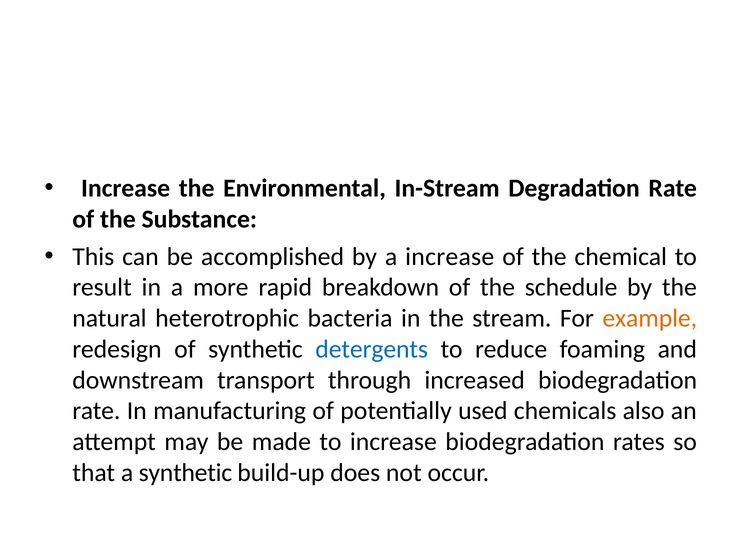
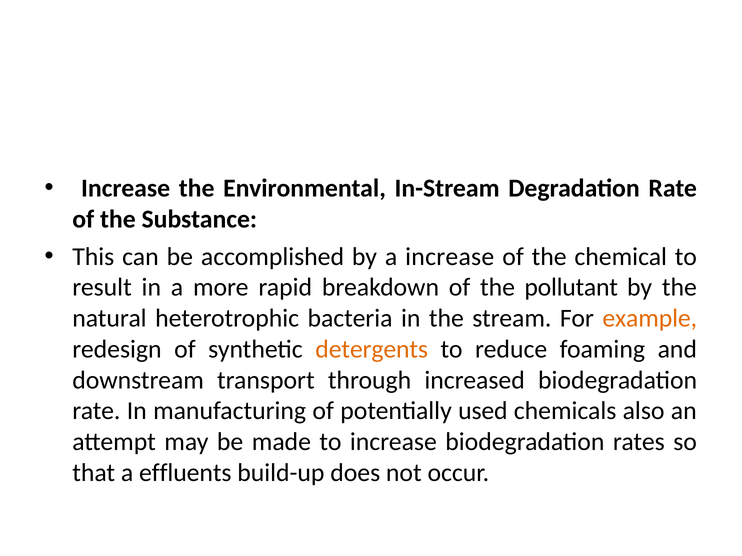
schedule: schedule -> pollutant (571, 288)
detergents colour: blue -> orange (372, 349)
a synthetic: synthetic -> effluents (185, 473)
